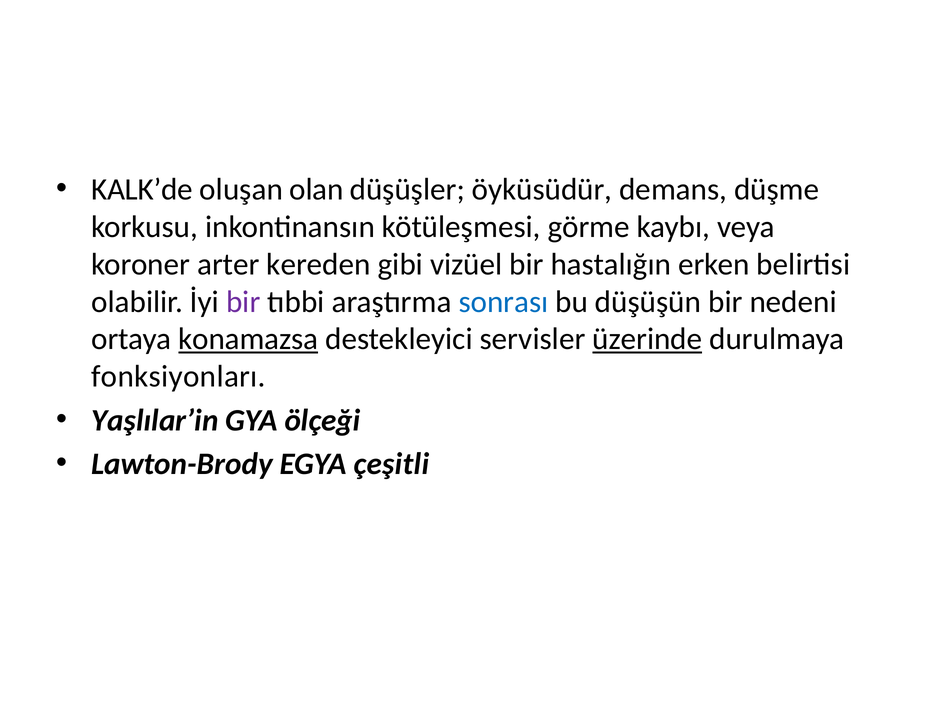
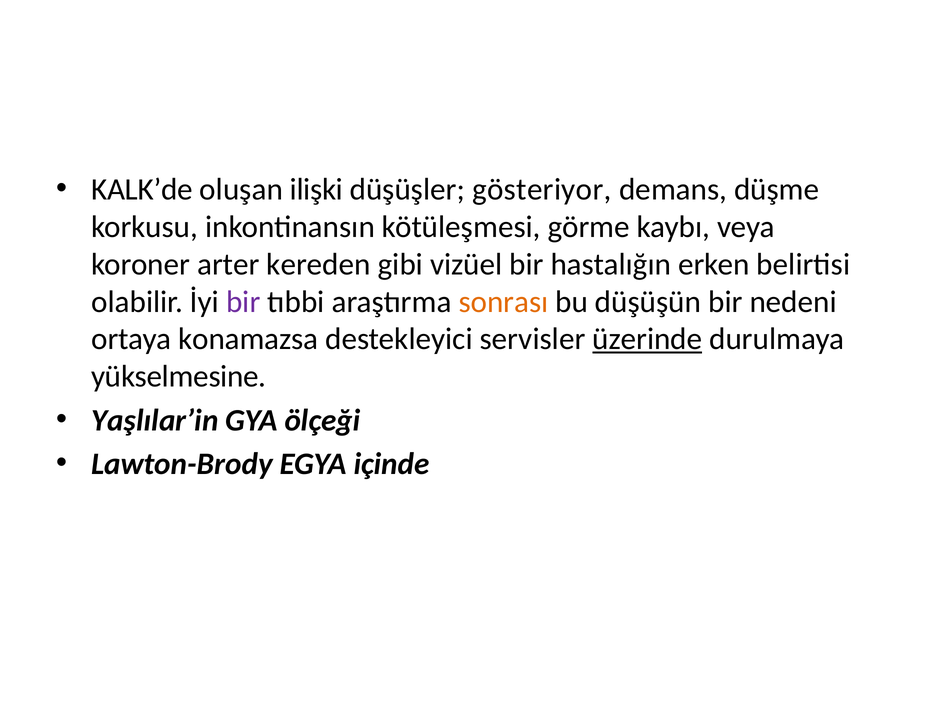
olan: olan -> ilişki (316, 189)
öyküsüdür: öyküsüdür -> gösteriyor (542, 189)
sonrası colour: blue -> orange (503, 301)
konamazsa underline: present -> none (248, 339)
fonksiyonları: fonksiyonları -> yükselmesine (179, 376)
çeşitli: çeşitli -> içinde (392, 463)
